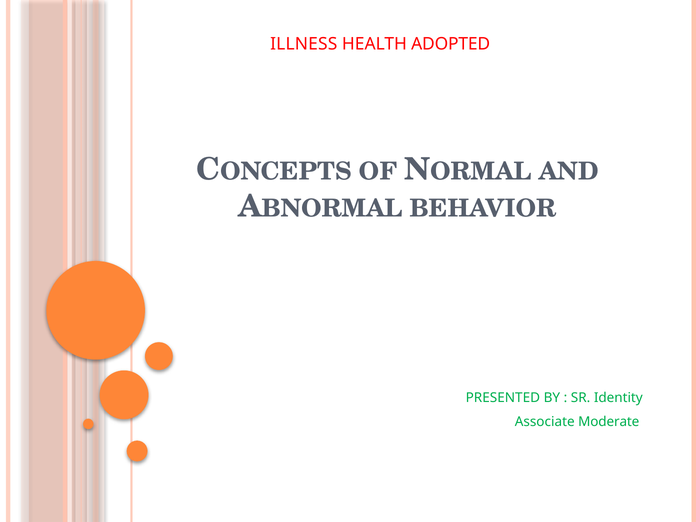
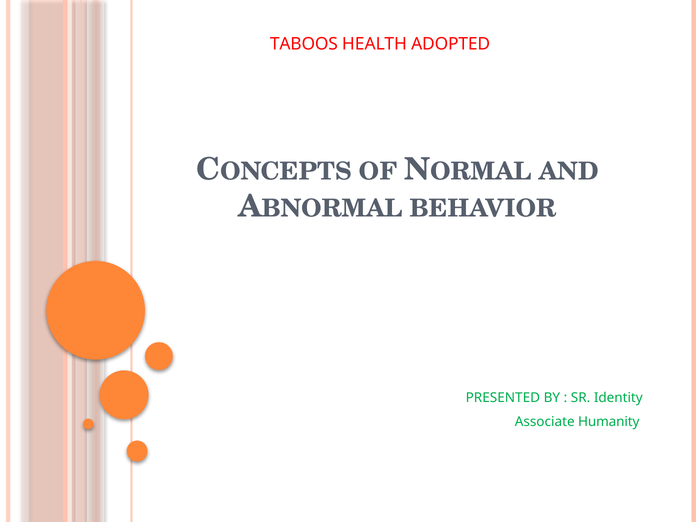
ILLNESS: ILLNESS -> TABOOS (304, 44)
Moderate: Moderate -> Humanity (609, 422)
